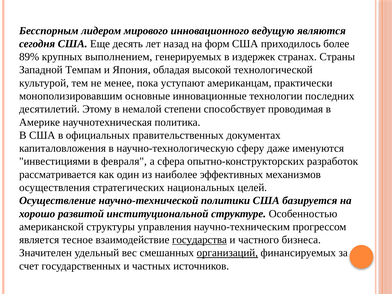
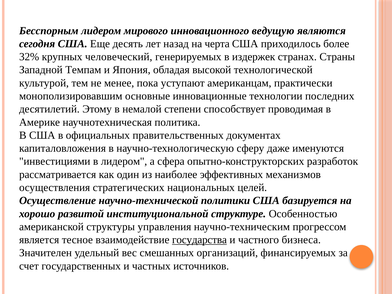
форм: форм -> черта (217, 44)
89%: 89% -> 32% (29, 57)
выполнением: выполнением -> человеческий (119, 57)
в февраля: февраля -> лидером (124, 161)
организаций underline: present -> none (227, 253)
